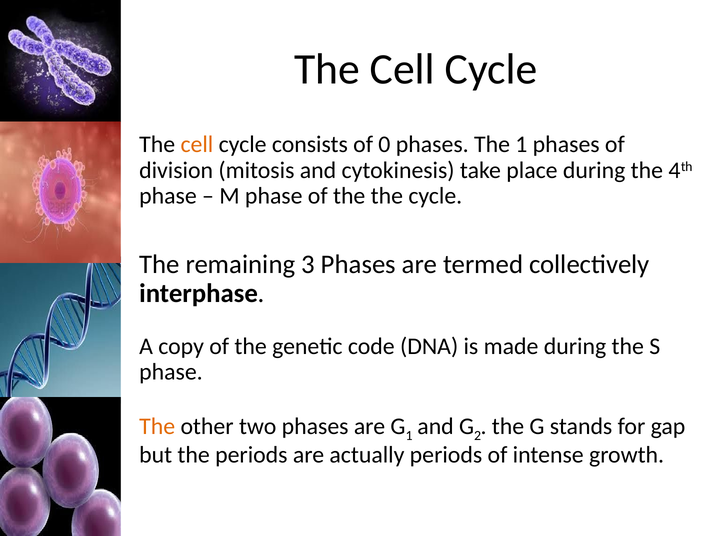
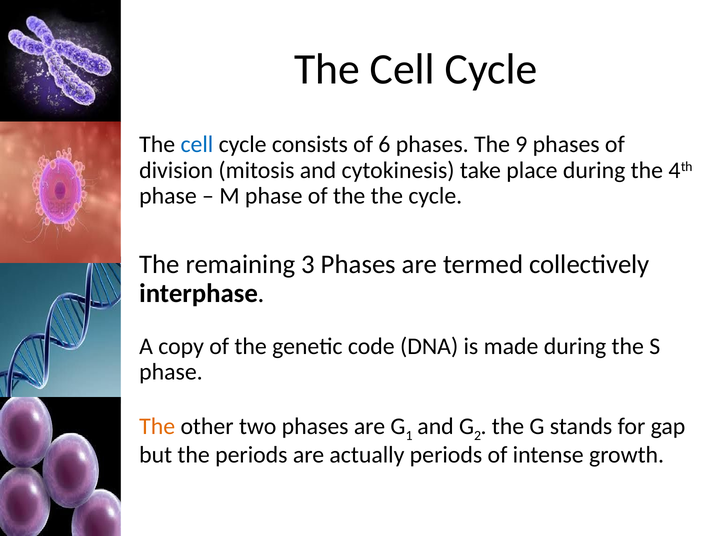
cell colour: orange -> blue (197, 144)
0: 0 -> 6 (384, 144)
The 1: 1 -> 9 (521, 144)
